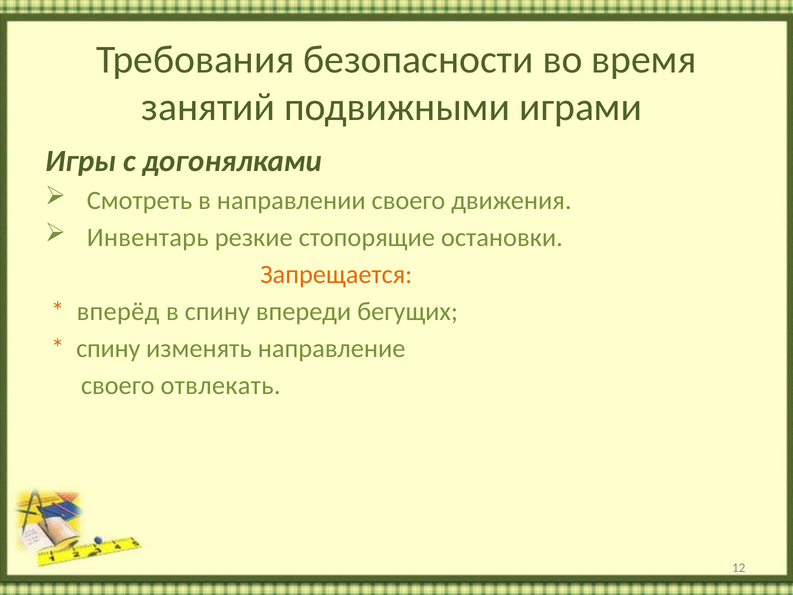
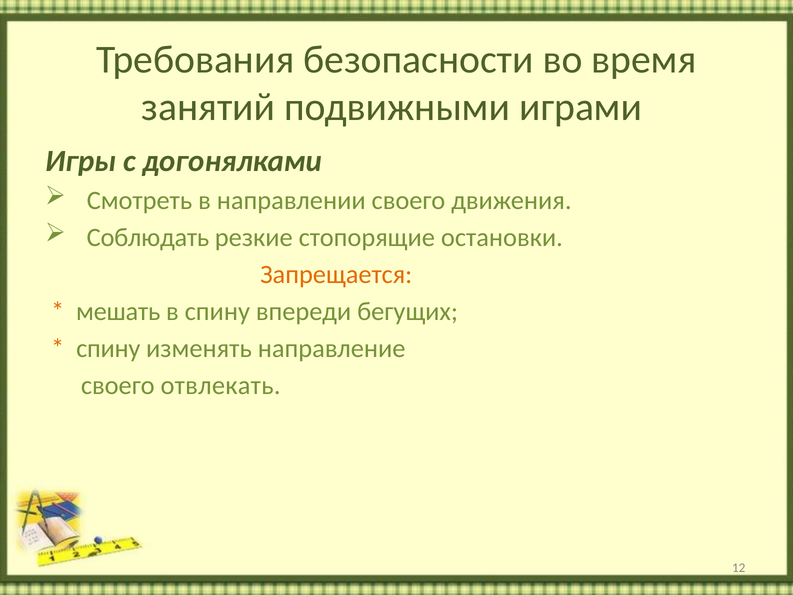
Инвентарь: Инвентарь -> Соблюдать (148, 237)
вперёд: вперёд -> мешать (118, 311)
